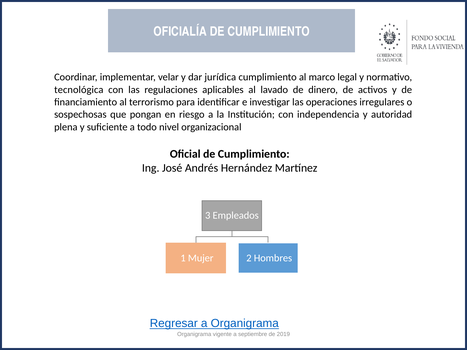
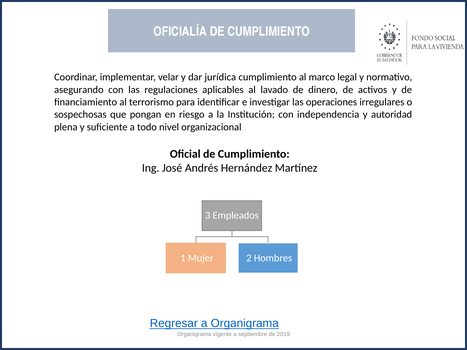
tecnológica: tecnológica -> asegurando (79, 90)
